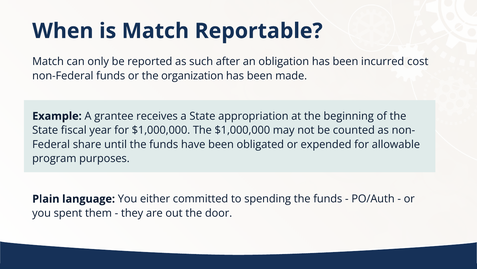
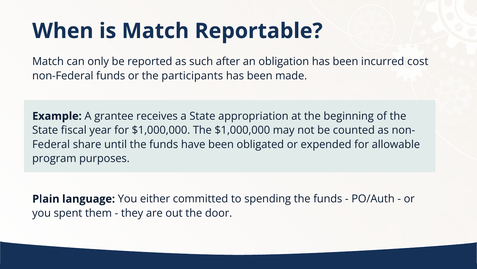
organization: organization -> participants (192, 76)
